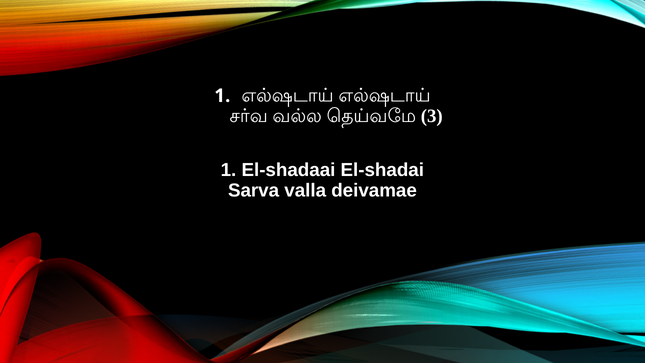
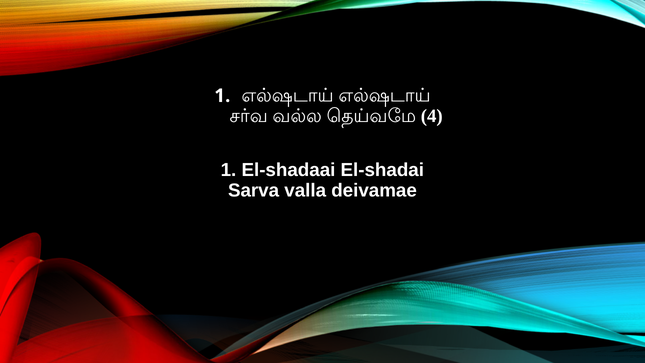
3: 3 -> 4 (432, 116)
